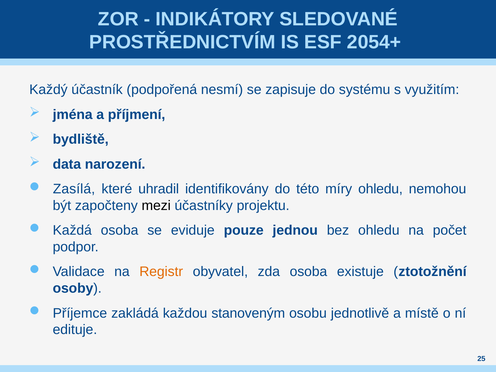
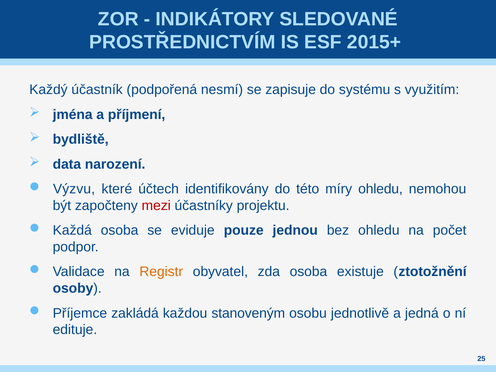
2054+: 2054+ -> 2015+ (374, 42)
Zasílá: Zasílá -> Výzvu (74, 189)
uhradil: uhradil -> účtech (159, 189)
mezi colour: black -> red (156, 206)
místě: místě -> jedná (422, 313)
